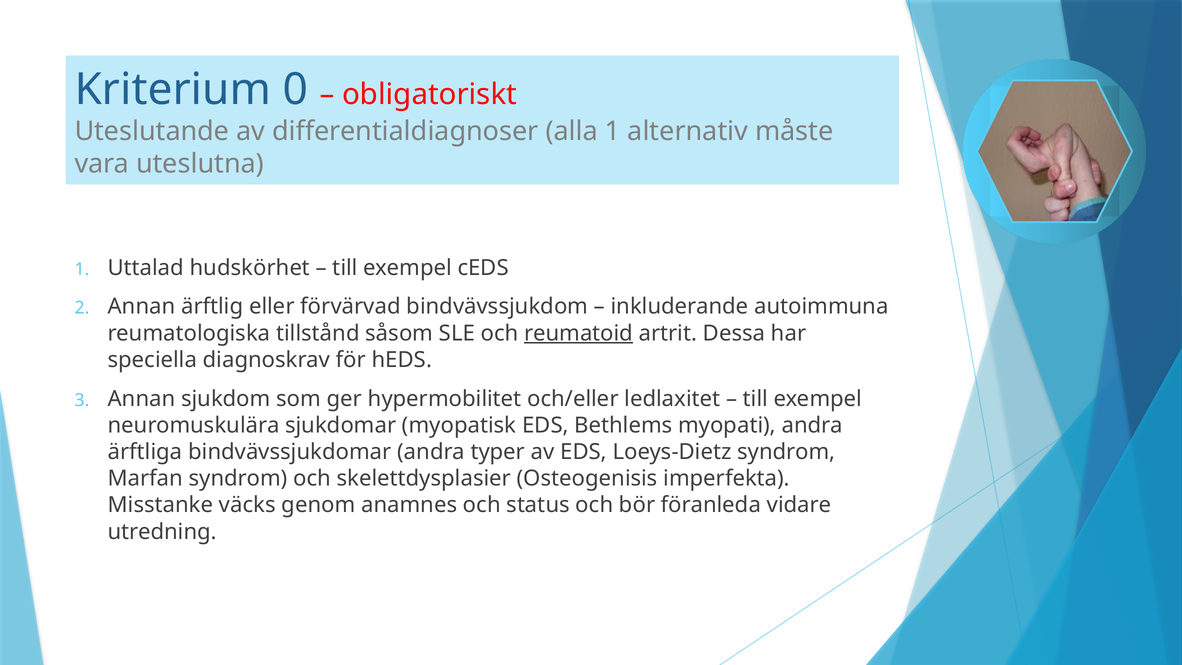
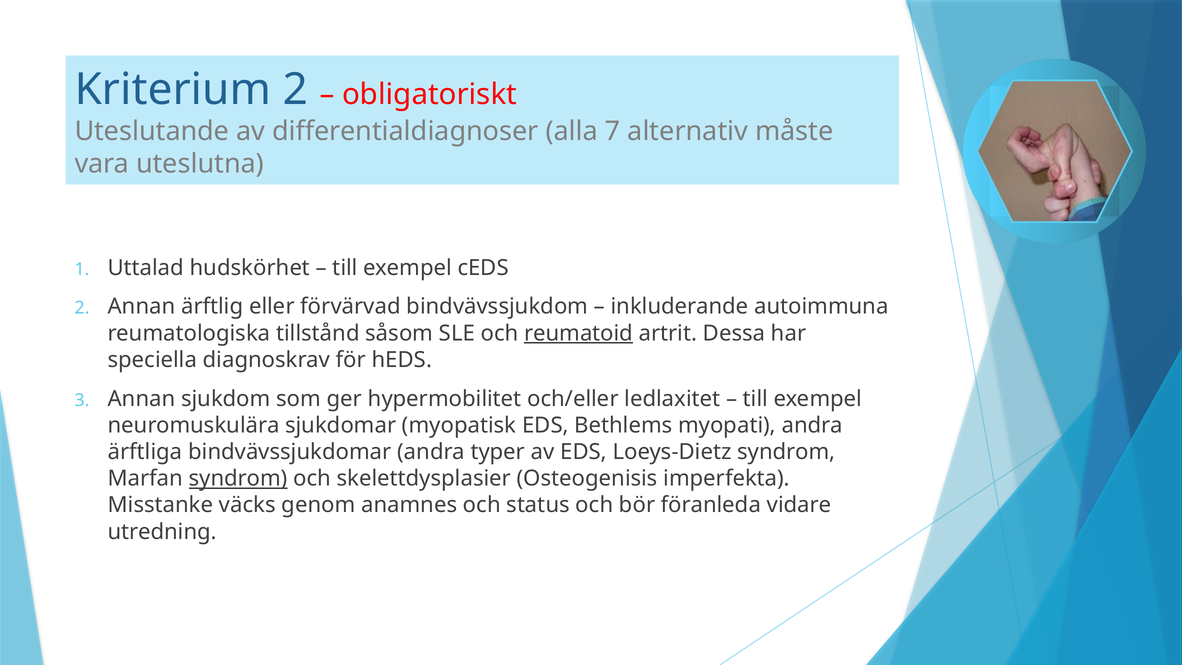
Kriterium 0: 0 -> 2 (295, 90)
alla 1: 1 -> 7 (613, 131)
syndrom underline: none -> present (238, 478)
